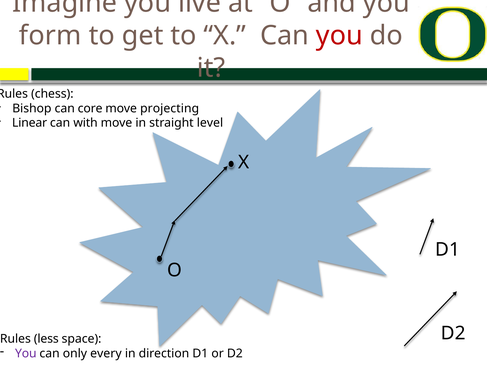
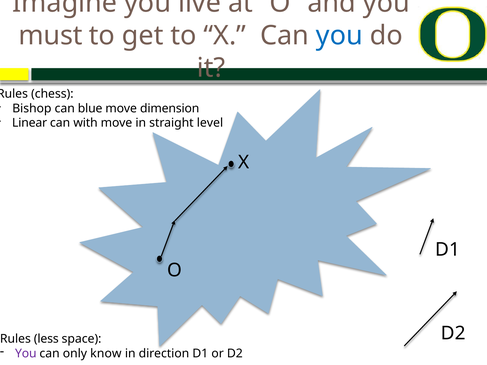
form: form -> must (51, 35)
you colour: red -> blue (339, 35)
core: core -> blue (90, 108)
projecting: projecting -> dimension (170, 108)
every: every -> know (106, 354)
